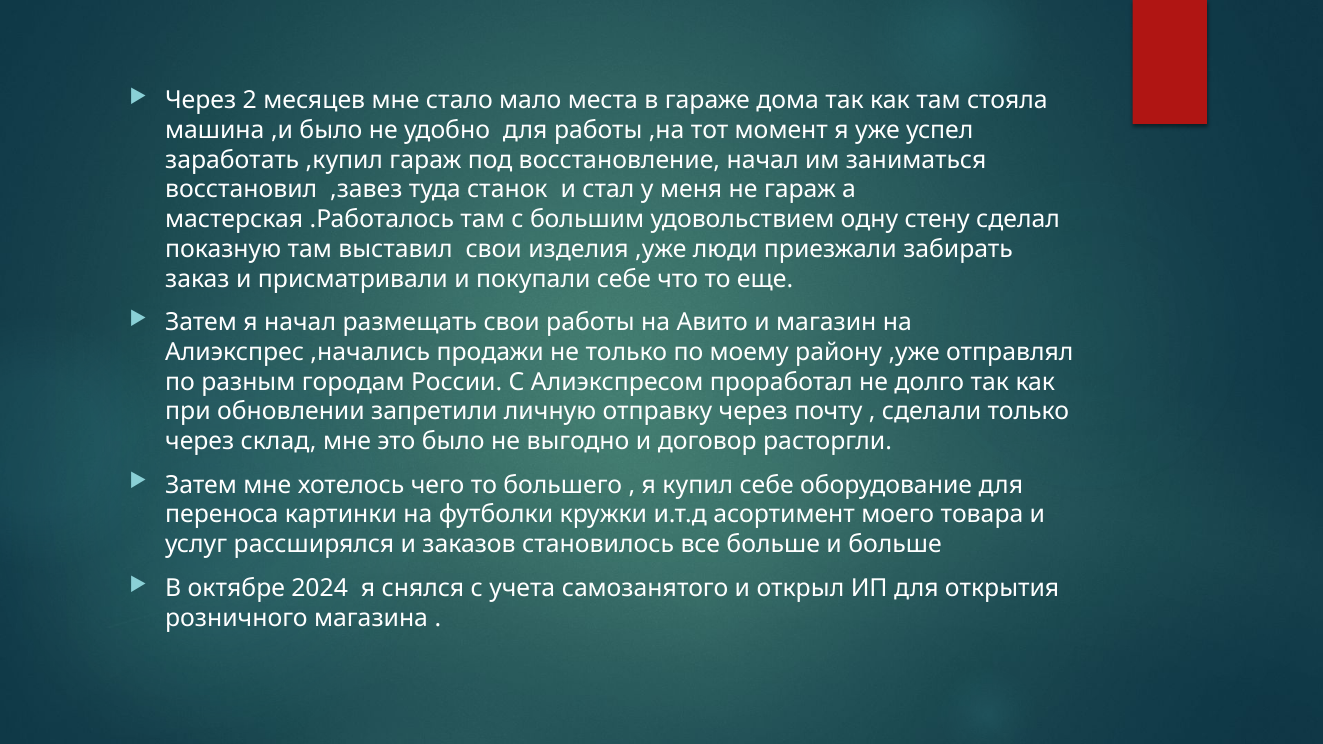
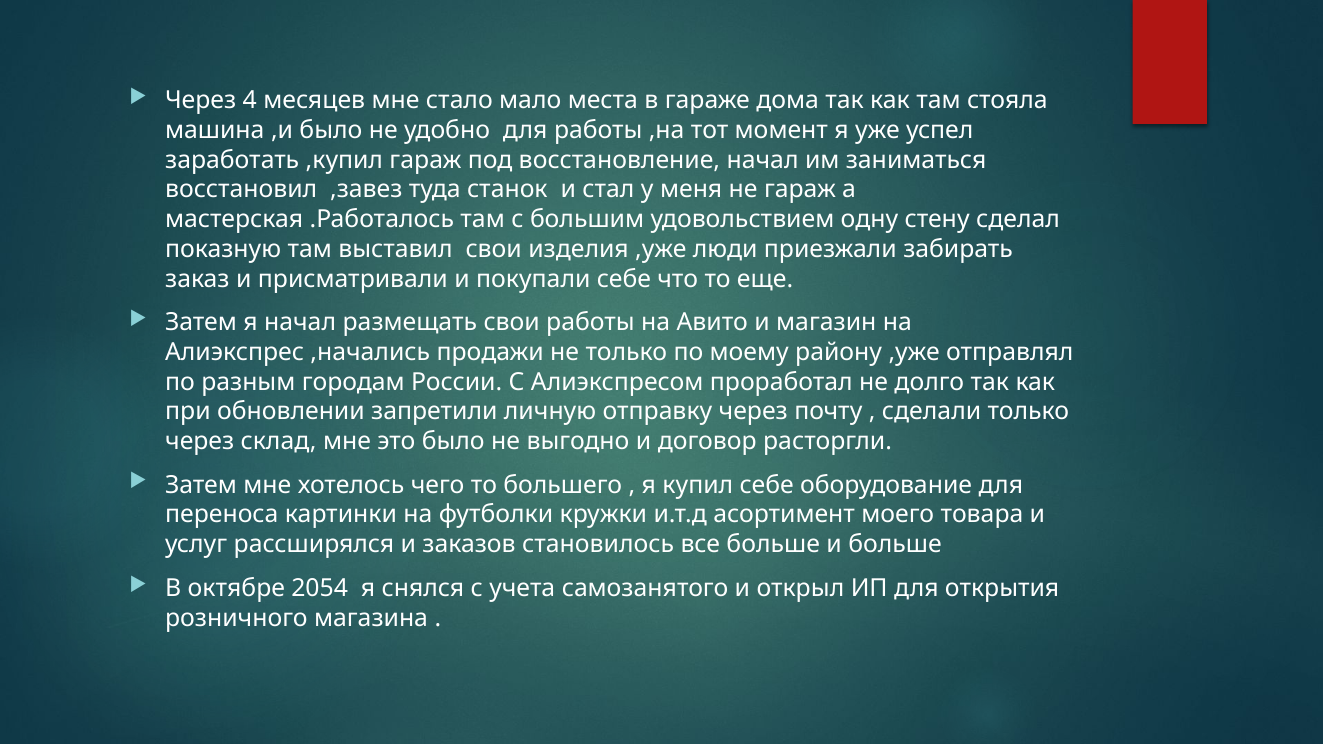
2: 2 -> 4 (250, 100)
2024: 2024 -> 2054 (320, 588)
